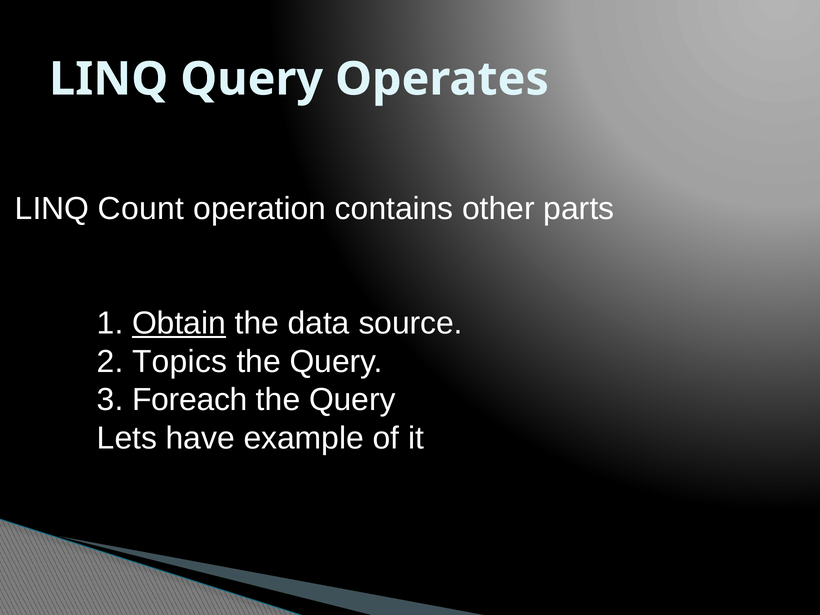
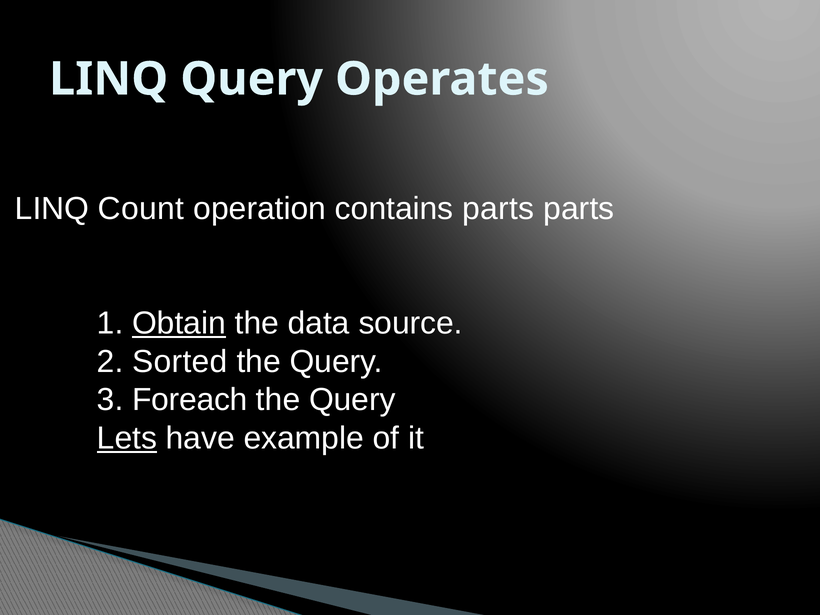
contains other: other -> parts (498, 209)
Topics: Topics -> Sorted (180, 362)
Lets underline: none -> present (127, 438)
